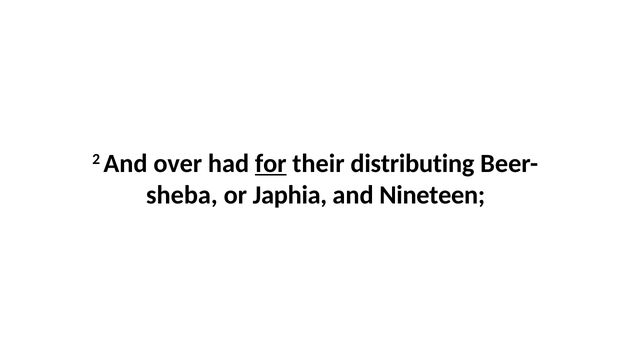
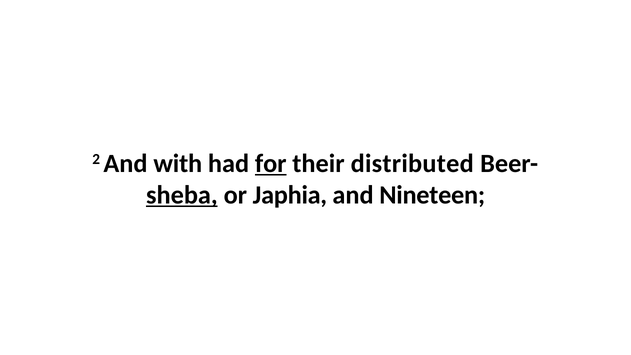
over: over -> with (178, 164)
distributing: distributing -> distributed (412, 164)
sheba underline: none -> present (182, 195)
